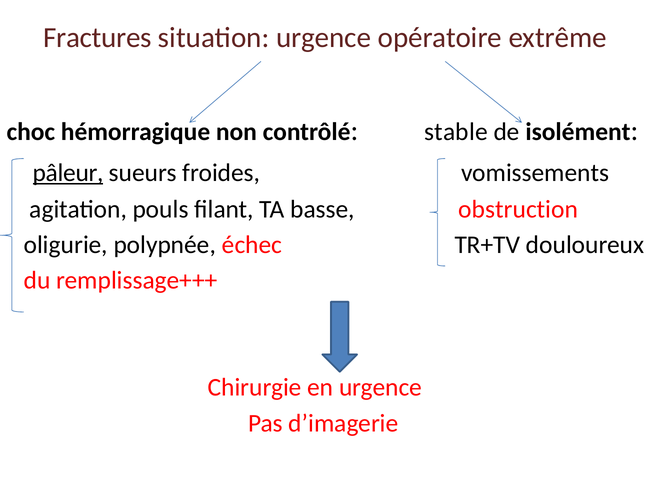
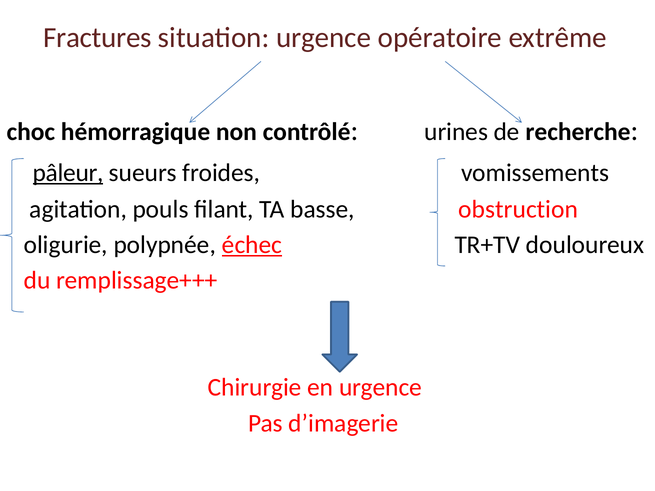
stable: stable -> urines (456, 132)
isolément: isolément -> recherche (578, 132)
échec underline: none -> present (252, 245)
